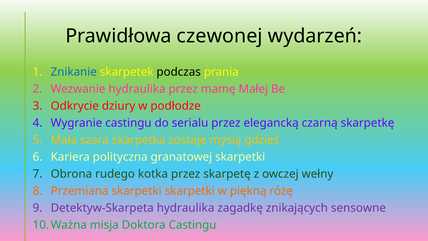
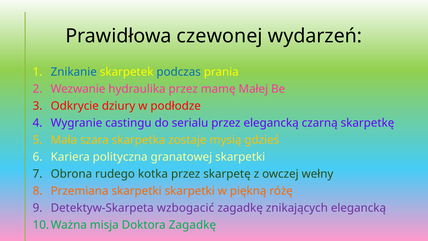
podczas colour: black -> blue (179, 72)
Detektyw-Skarpeta hydraulika: hydraulika -> wzbogacić (186, 208)
znikających sensowne: sensowne -> elegancką (358, 208)
Doktora Castingu: Castingu -> Zagadkę (192, 225)
